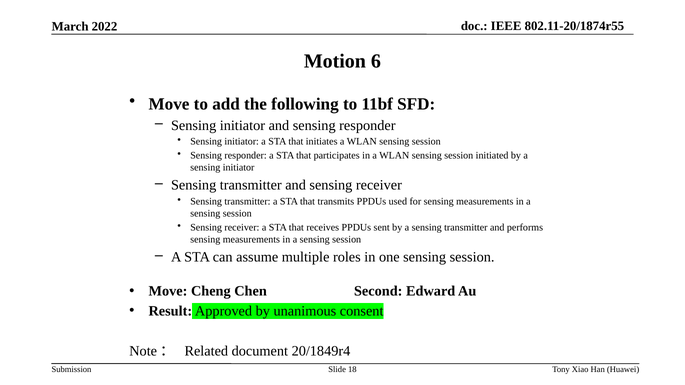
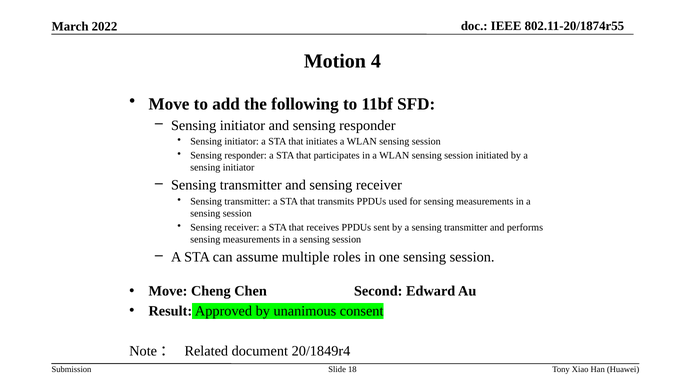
6: 6 -> 4 (376, 61)
